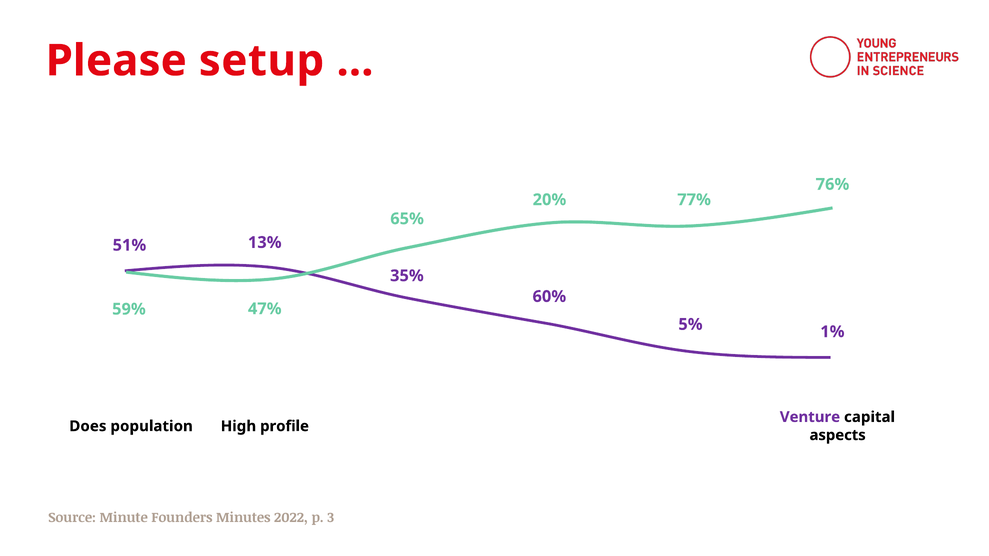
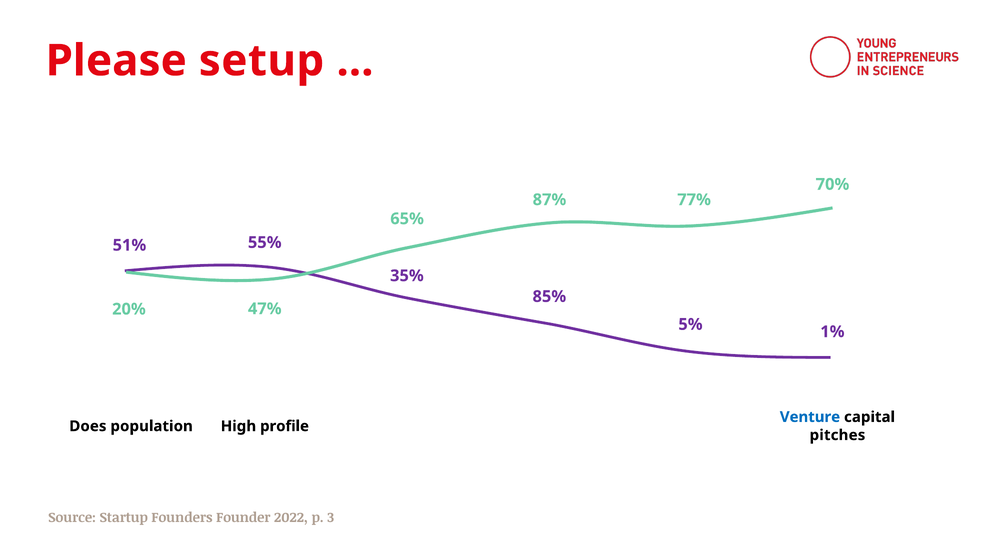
76%: 76% -> 70% (832, 184)
20%: 20% -> 87% (549, 200)
13%: 13% -> 55% (265, 243)
60%: 60% -> 85% (549, 297)
59%: 59% -> 20% (129, 309)
Venture colour: purple -> blue (810, 417)
aspects: aspects -> pitches (837, 435)
Minute: Minute -> Startup (124, 518)
Minutes: Minutes -> Founder (243, 518)
